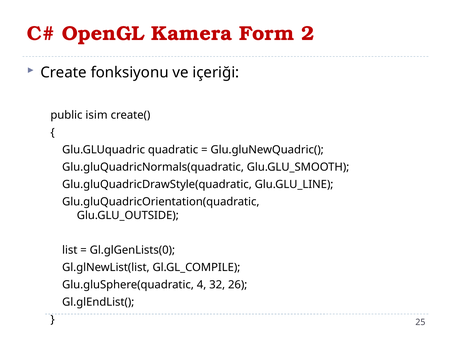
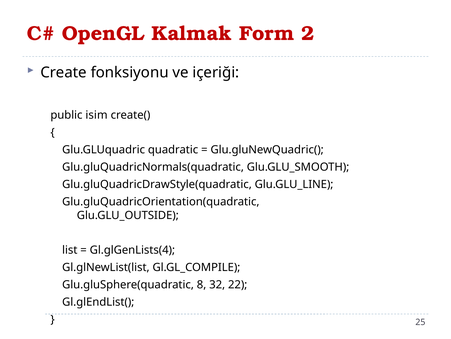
Kamera: Kamera -> Kalmak (192, 33)
Gl.glGenLists(0: Gl.glGenLists(0 -> Gl.glGenLists(4 (132, 250)
4: 4 -> 8 (202, 284)
26: 26 -> 22 (238, 284)
